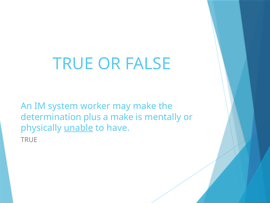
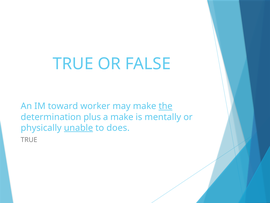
system: system -> toward (63, 106)
the underline: none -> present (166, 106)
have: have -> does (118, 128)
